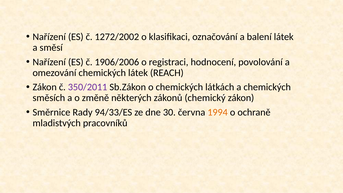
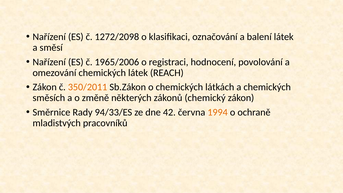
1272/2002: 1272/2002 -> 1272/2098 (117, 37)
1906/2006: 1906/2006 -> 1965/2006 (117, 62)
350/2011 colour: purple -> orange (88, 87)
30: 30 -> 42 (169, 112)
